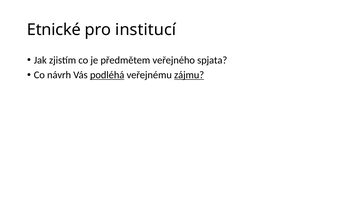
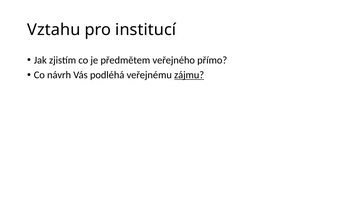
Etnické: Etnické -> Vztahu (54, 30)
spjata: spjata -> přímo (212, 60)
podléhá underline: present -> none (107, 75)
